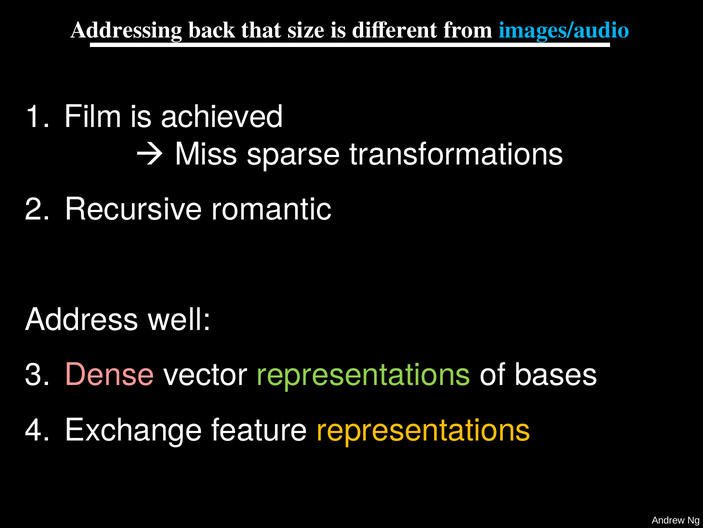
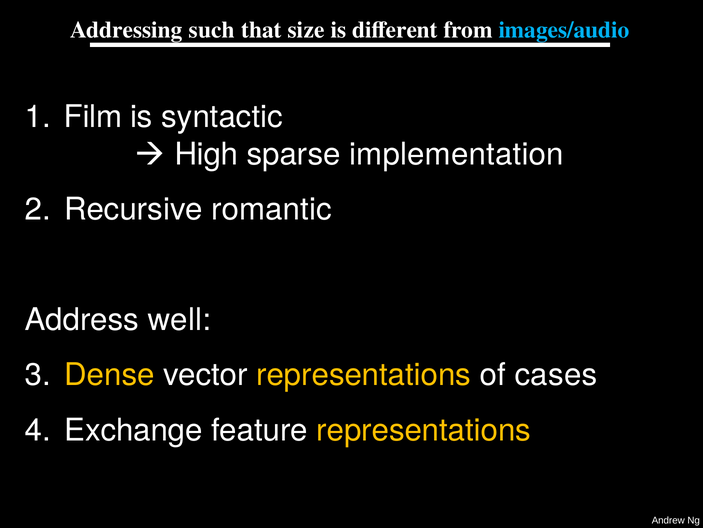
back: back -> such (212, 30)
achieved: achieved -> syntactic (222, 117)
Miss: Miss -> High (206, 154)
transformations: transformations -> implementation (456, 154)
Dense colour: pink -> yellow (110, 375)
representations colour: light green -> yellow (364, 375)
bases: bases -> cases (556, 375)
